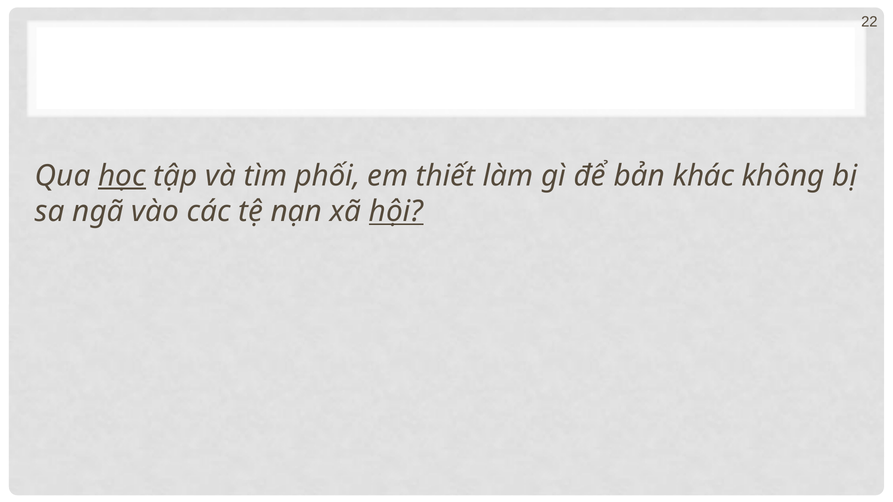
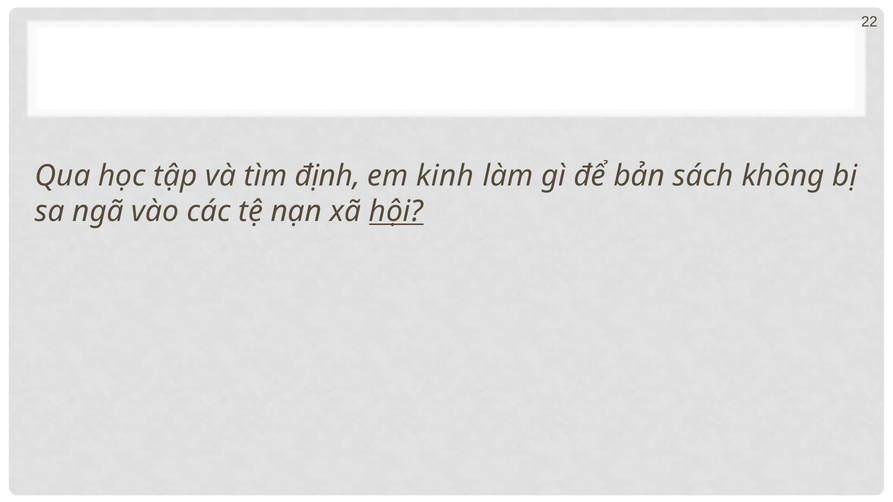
học underline: present -> none (122, 176)
phối: phối -> định (327, 176)
thiết: thiết -> kinh (445, 176)
khác: khác -> sách (703, 176)
